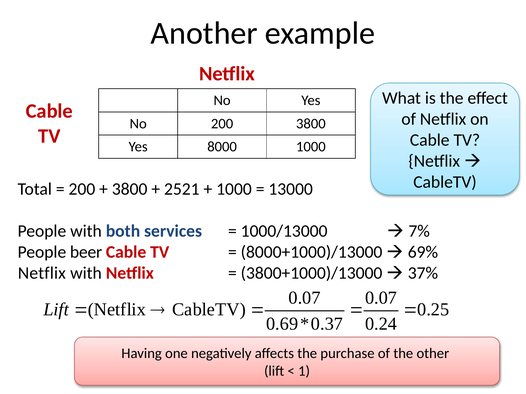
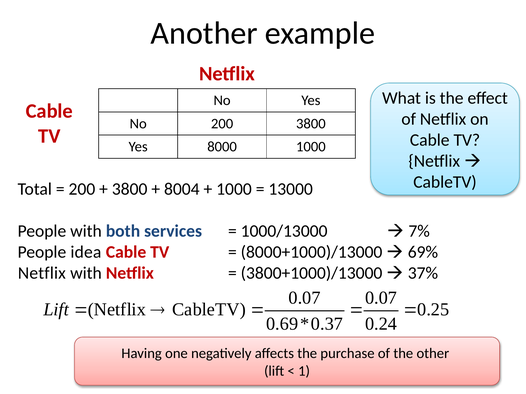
2521: 2521 -> 8004 (182, 189)
beer: beer -> idea (86, 252)
